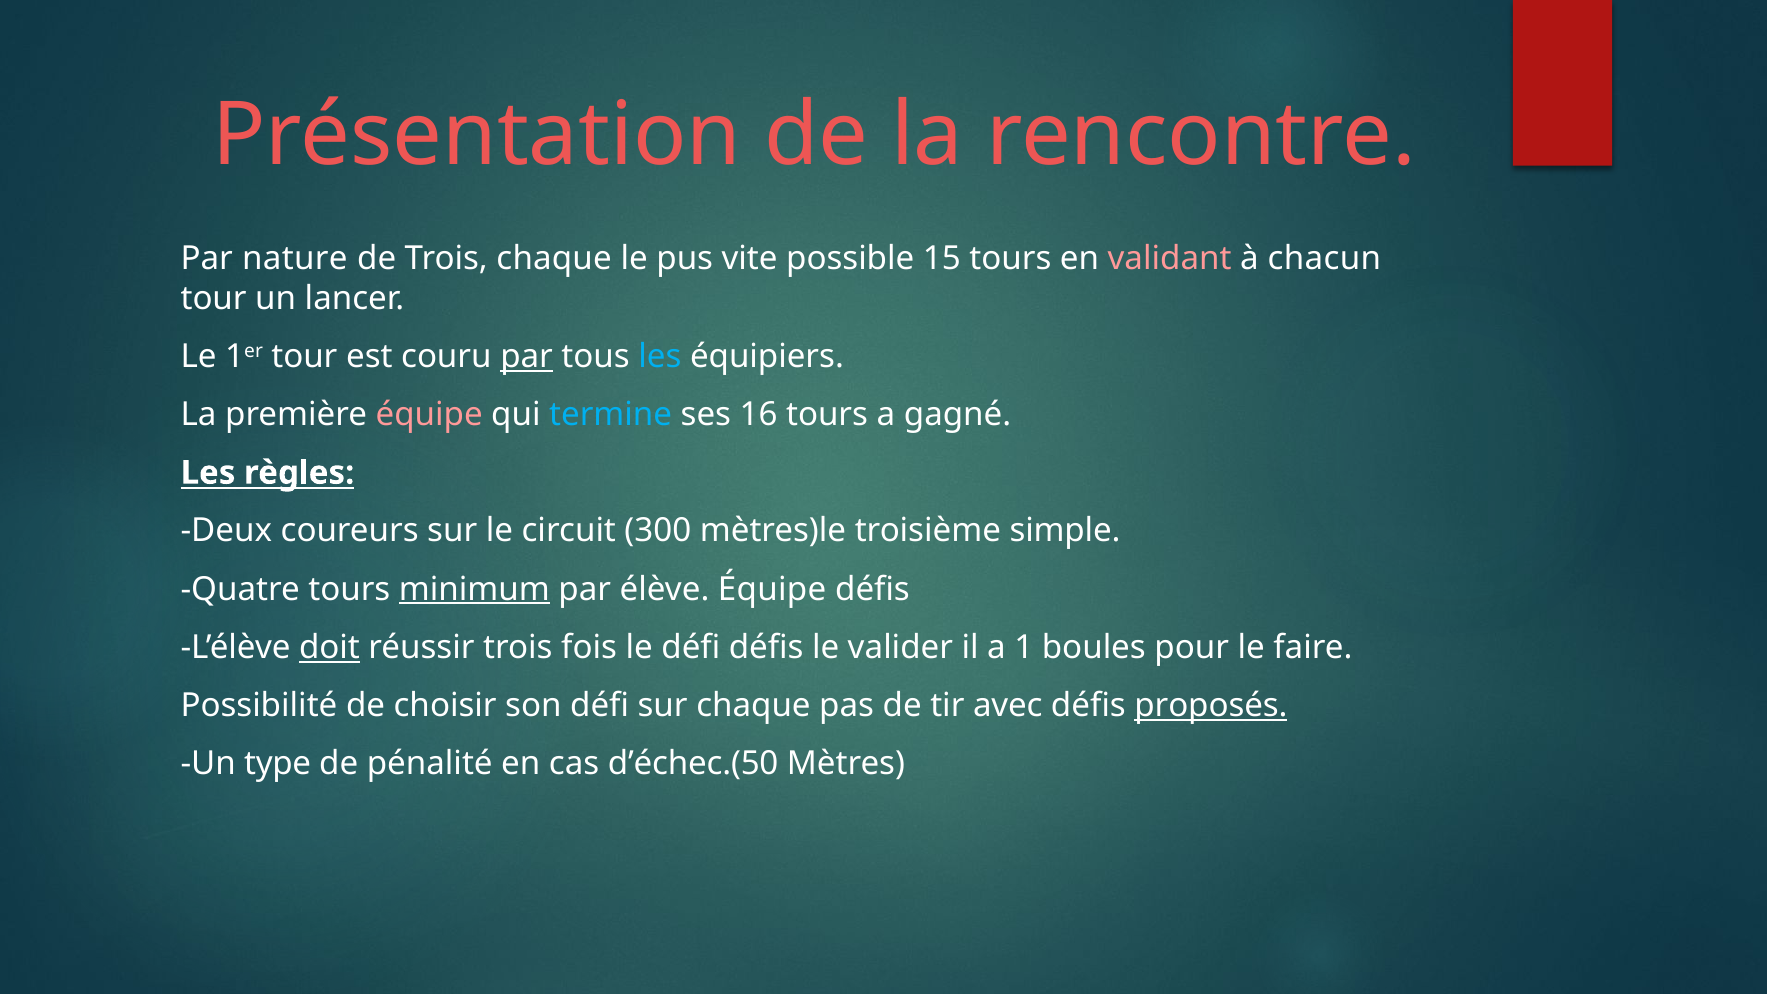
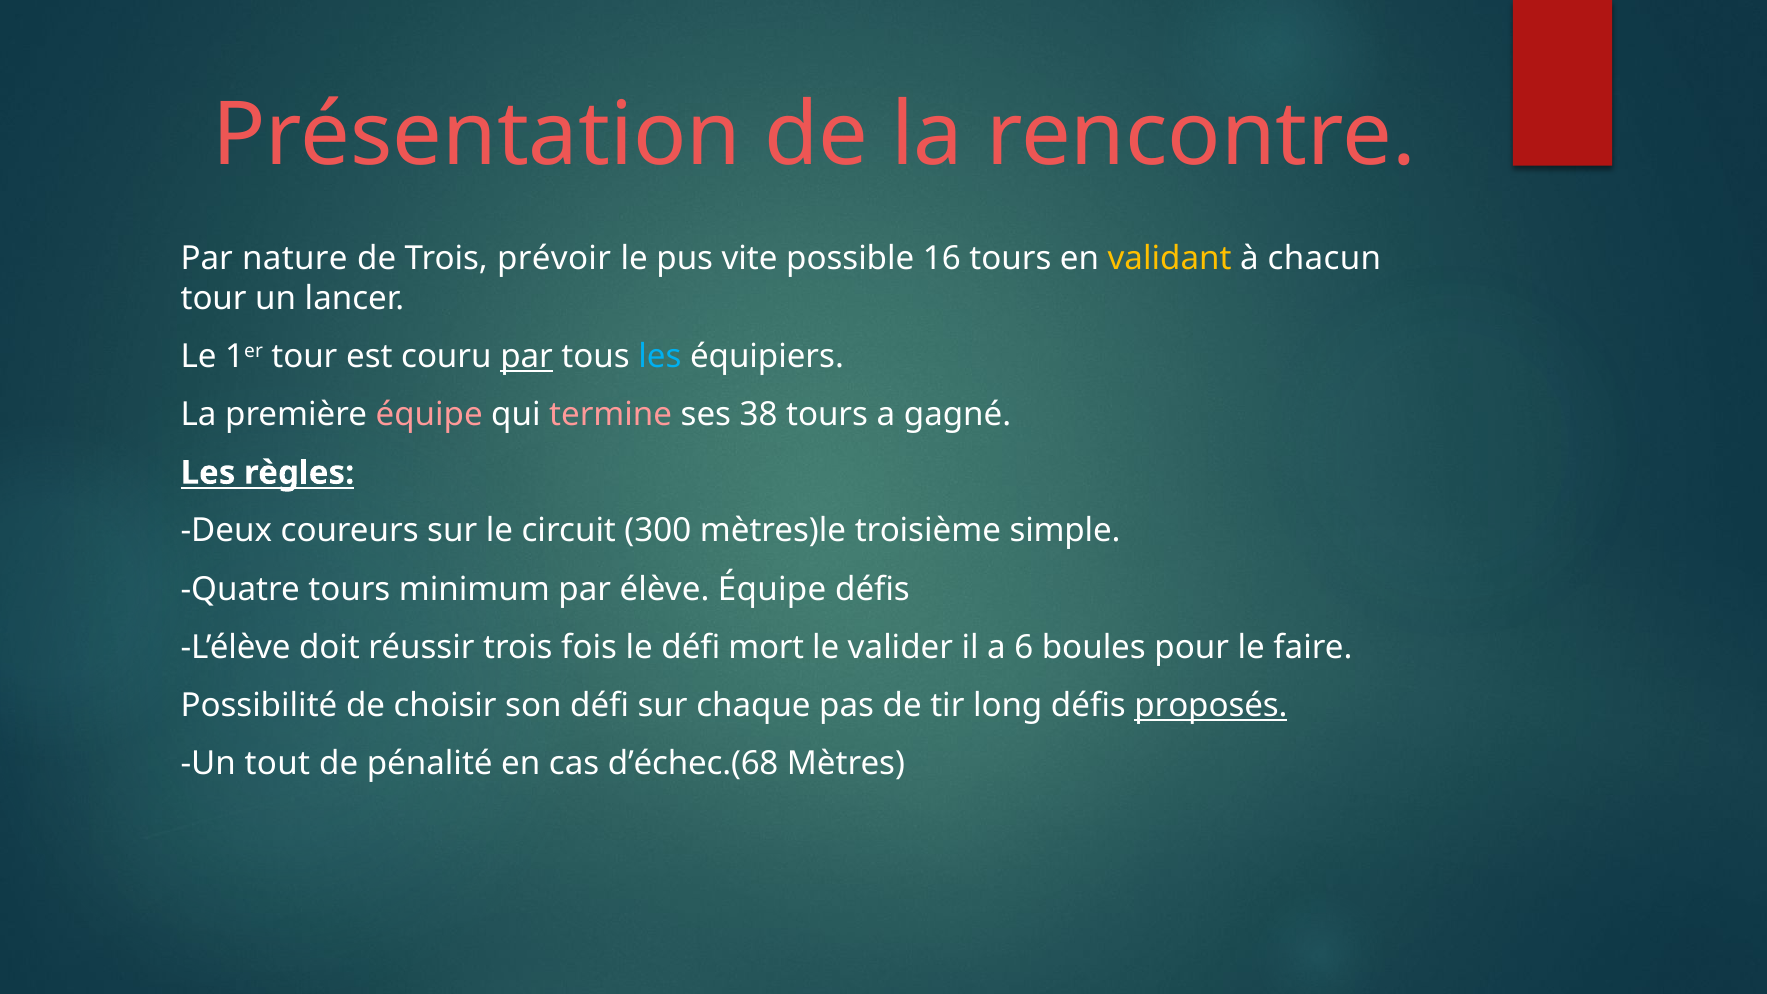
Trois chaque: chaque -> prévoir (554, 258)
15: 15 -> 16 (942, 258)
validant colour: pink -> yellow (1170, 258)
termine colour: light blue -> pink (611, 415)
16: 16 -> 38 (759, 415)
minimum underline: present -> none (474, 589)
doit underline: present -> none (329, 647)
défi défis: défis -> mort (766, 647)
1: 1 -> 6 (1024, 647)
avec: avec -> long (1008, 705)
type: type -> tout (277, 764)
d’échec.(50: d’échec.(50 -> d’échec.(68 (693, 764)
